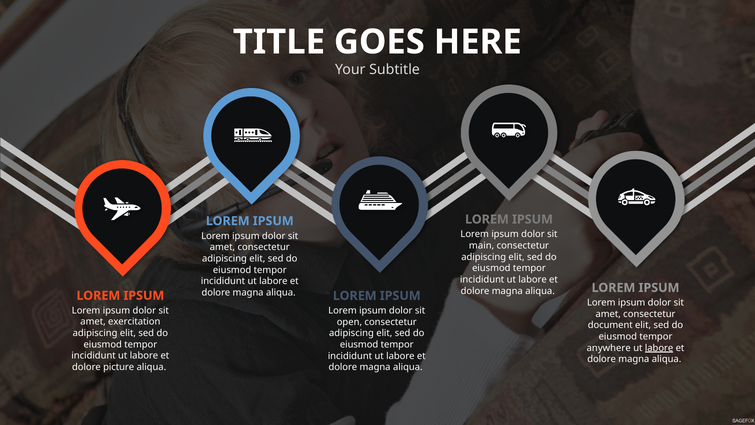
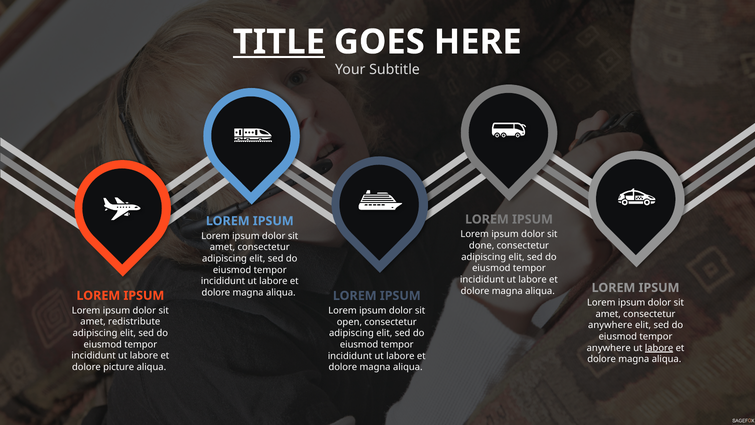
TITLE underline: none -> present (279, 42)
main: main -> done (482, 245)
exercitation: exercitation -> redistribute (134, 322)
document: document -> anywhere (610, 325)
